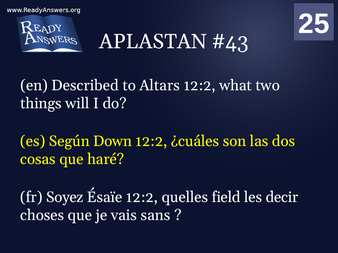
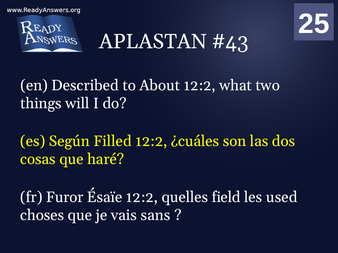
Altars: Altars -> About (160, 85)
Down: Down -> Filled (112, 142)
Soyez: Soyez -> Furor (65, 198)
decir: decir -> used (282, 198)
